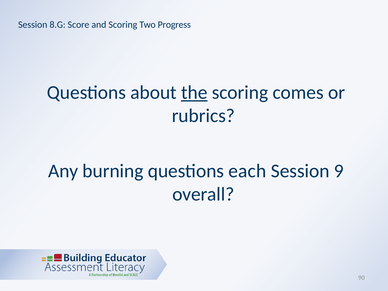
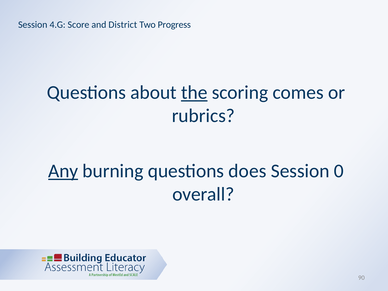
8.G: 8.G -> 4.G (58, 25)
and Scoring: Scoring -> District (123, 25)
Any underline: none -> present (63, 171)
each: each -> does (247, 171)
9: 9 -> 0 (339, 171)
